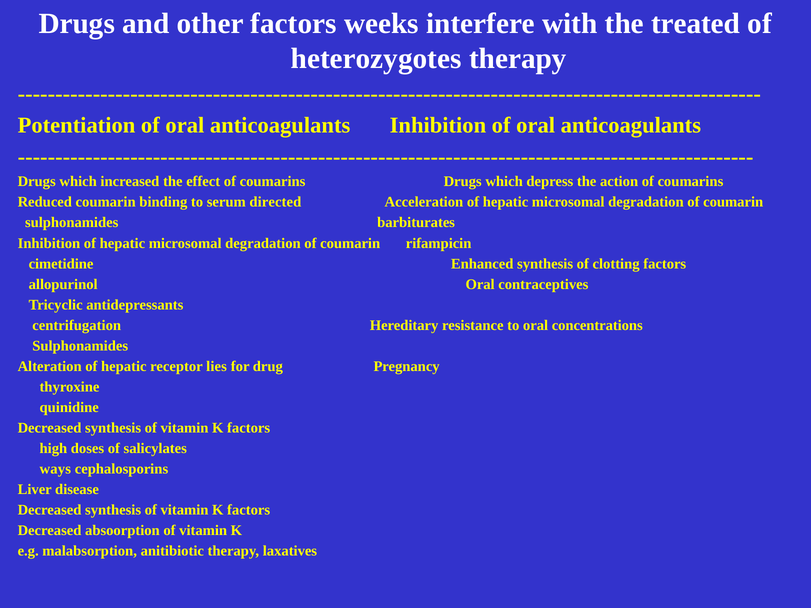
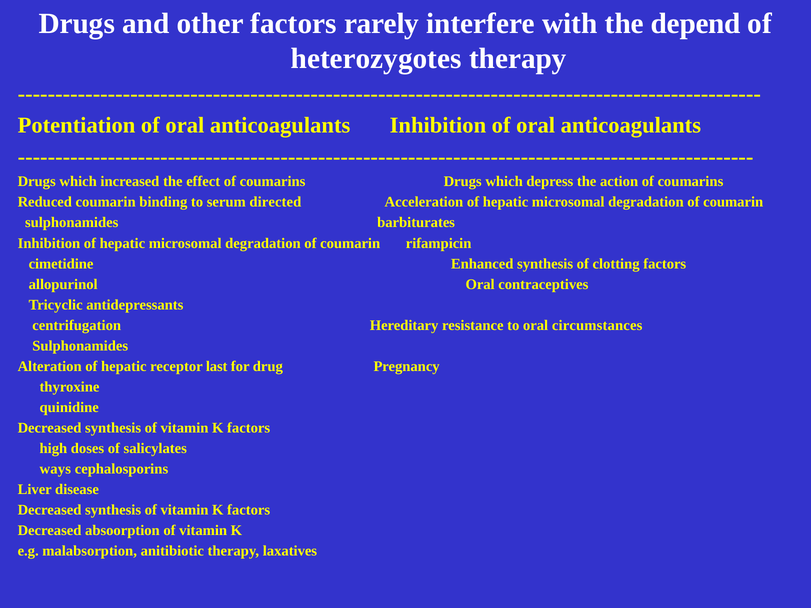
weeks: weeks -> rarely (382, 24)
treated: treated -> depend (696, 24)
concentrations: concentrations -> circumstances (597, 325)
lies: lies -> last (217, 366)
